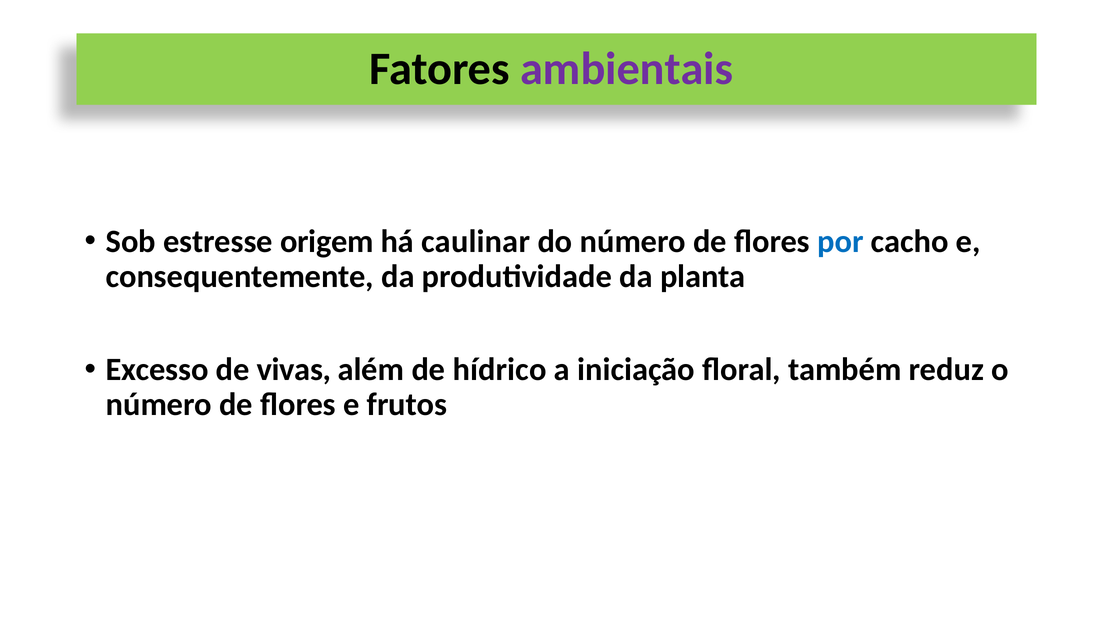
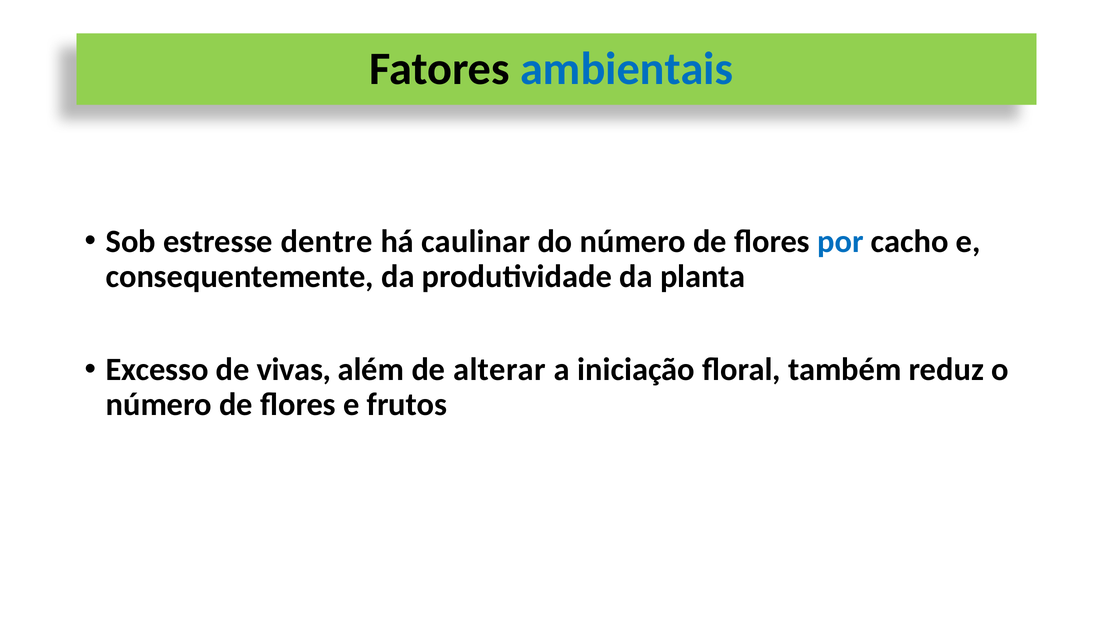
ambientais colour: purple -> blue (627, 69)
origem: origem -> dentre (326, 241)
hídrico: hídrico -> alterar (499, 370)
